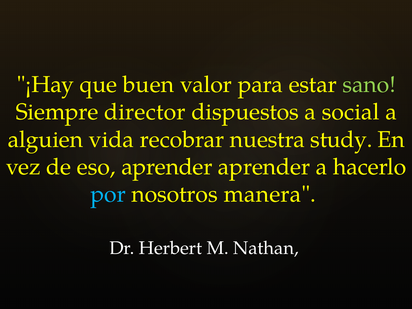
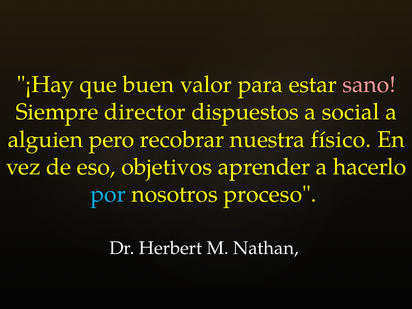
sano colour: light green -> pink (369, 85)
vida: vida -> pero (112, 140)
study: study -> físico (341, 140)
eso aprender: aprender -> objetivos (167, 167)
manera: manera -> proceso (270, 194)
